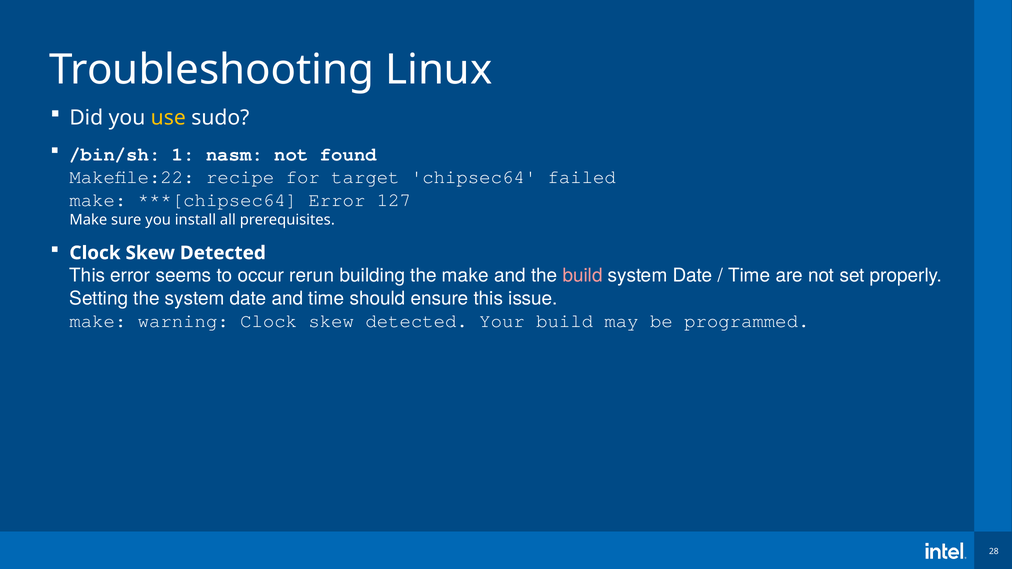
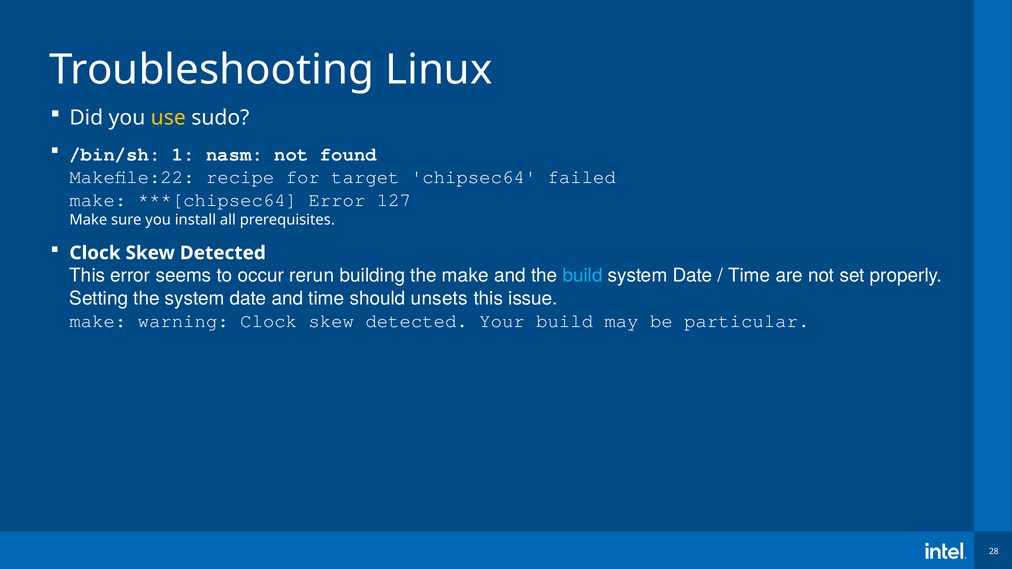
build colour: pink -> light blue (583, 276)
ensure: ensure -> unsets (439, 299)
programmed: programmed -> particular (747, 321)
